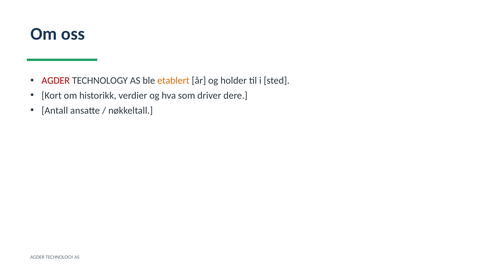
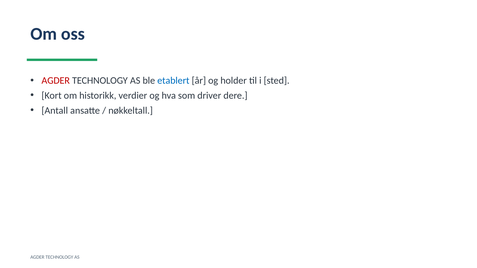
etablert colour: orange -> blue (173, 81)
